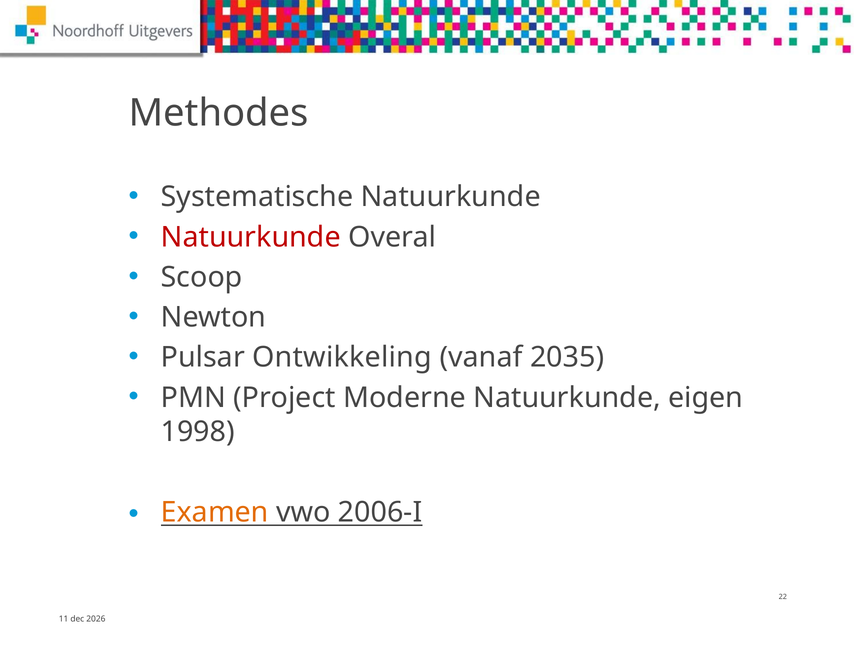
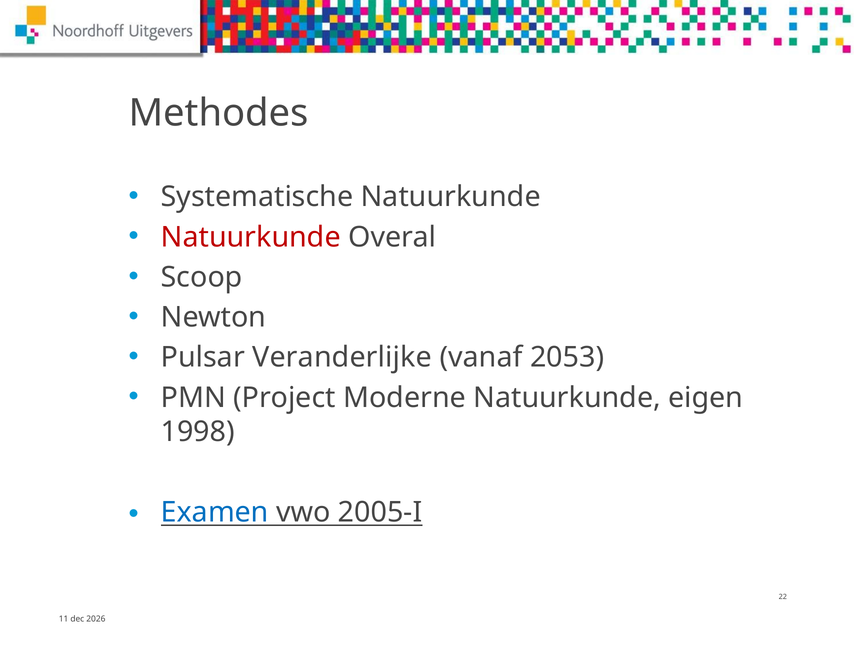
Ontwikkeling: Ontwikkeling -> Veranderlijke (342, 357)
2035: 2035 -> 2053 (567, 357)
Examen colour: orange -> blue (215, 512)
2006-I: 2006-I -> 2005-I (380, 512)
